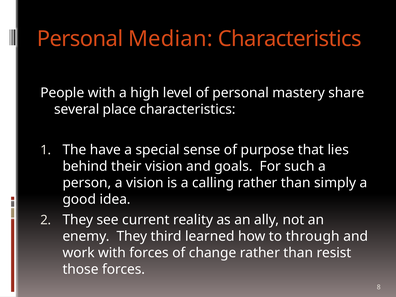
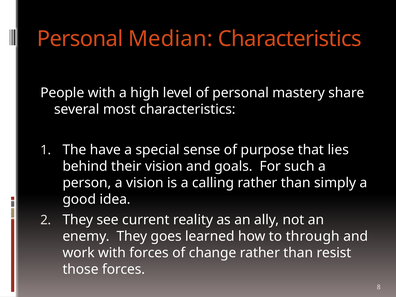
place: place -> most (119, 109)
third: third -> goes (166, 236)
